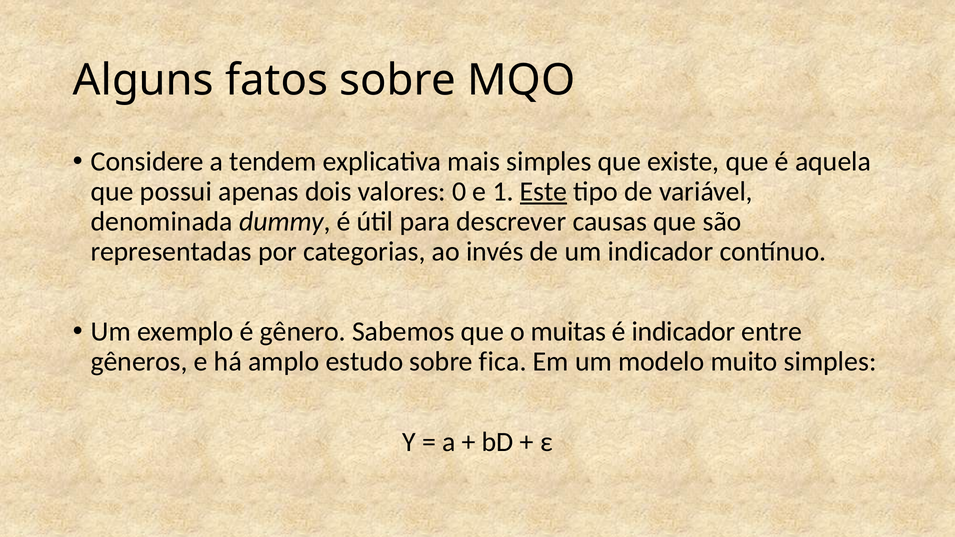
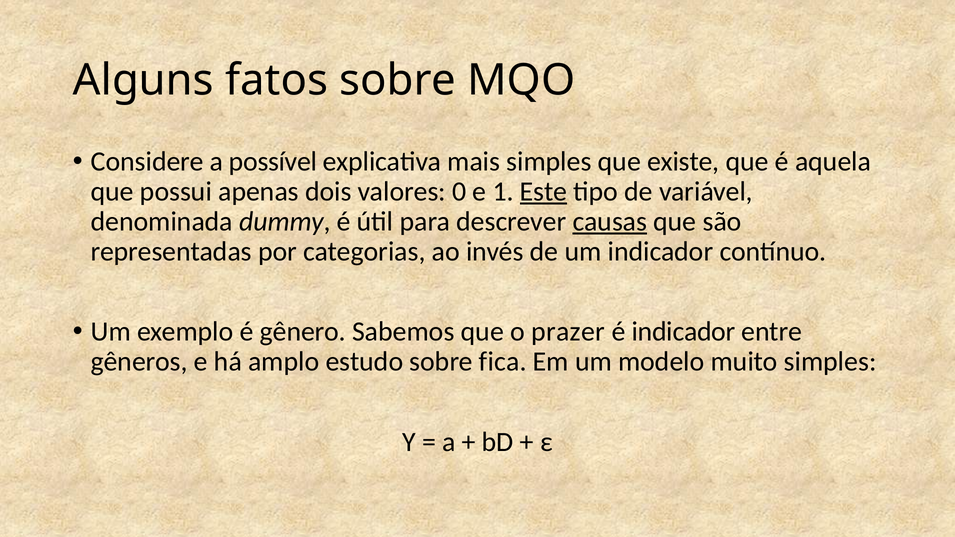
tendem: tendem -> possível (273, 161)
causas underline: none -> present (610, 222)
muitas: muitas -> prazer (568, 332)
